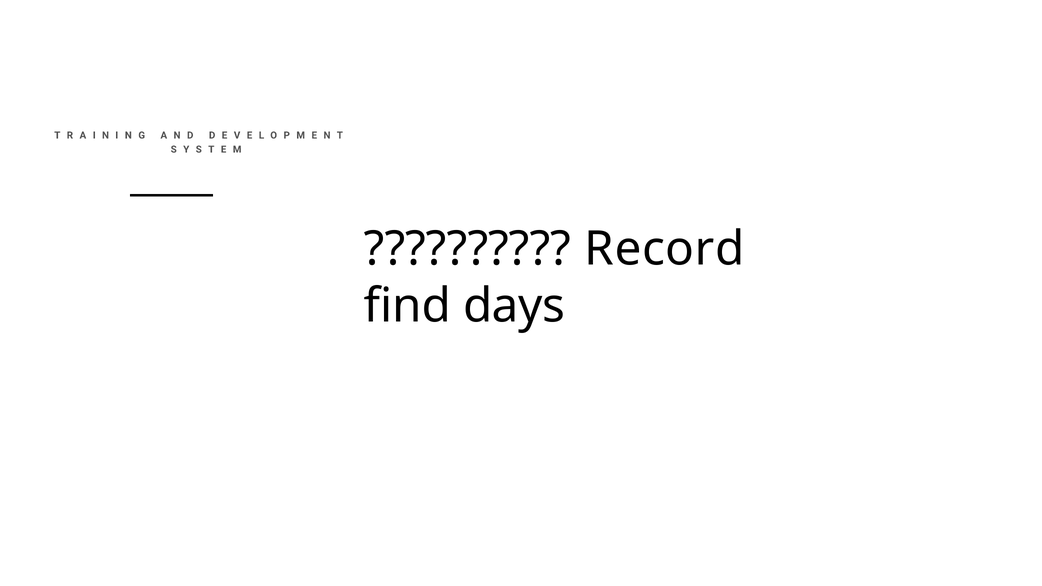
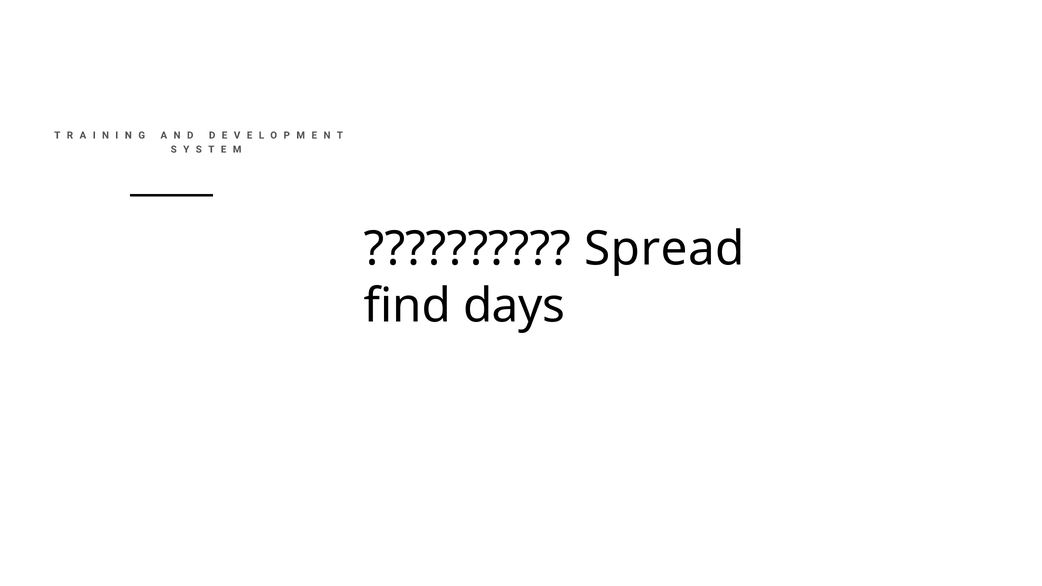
Record: Record -> Spread (664, 249)
